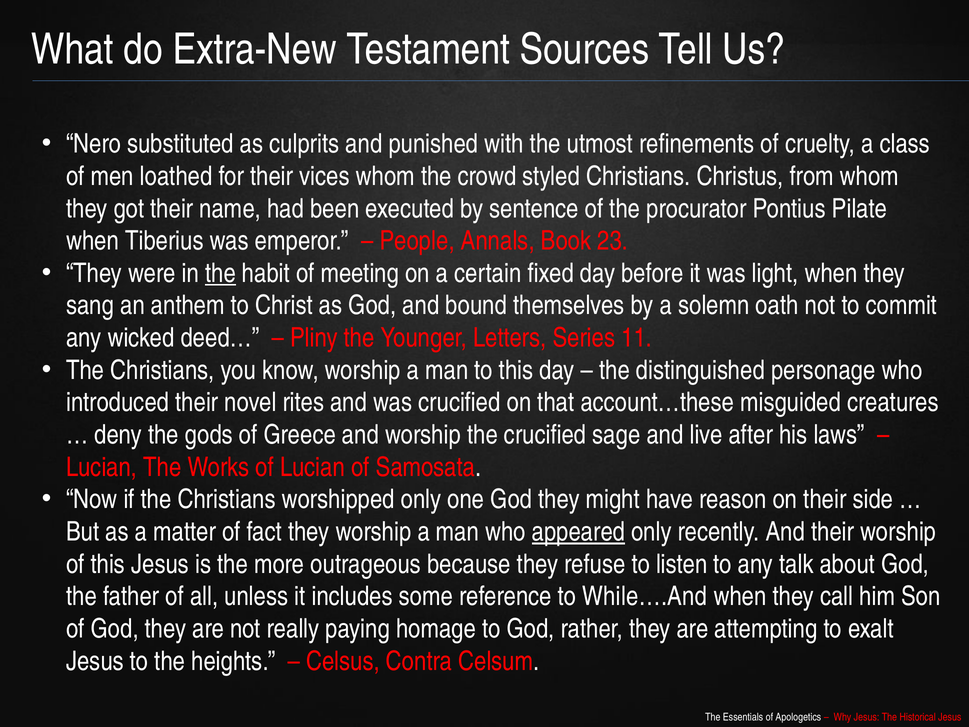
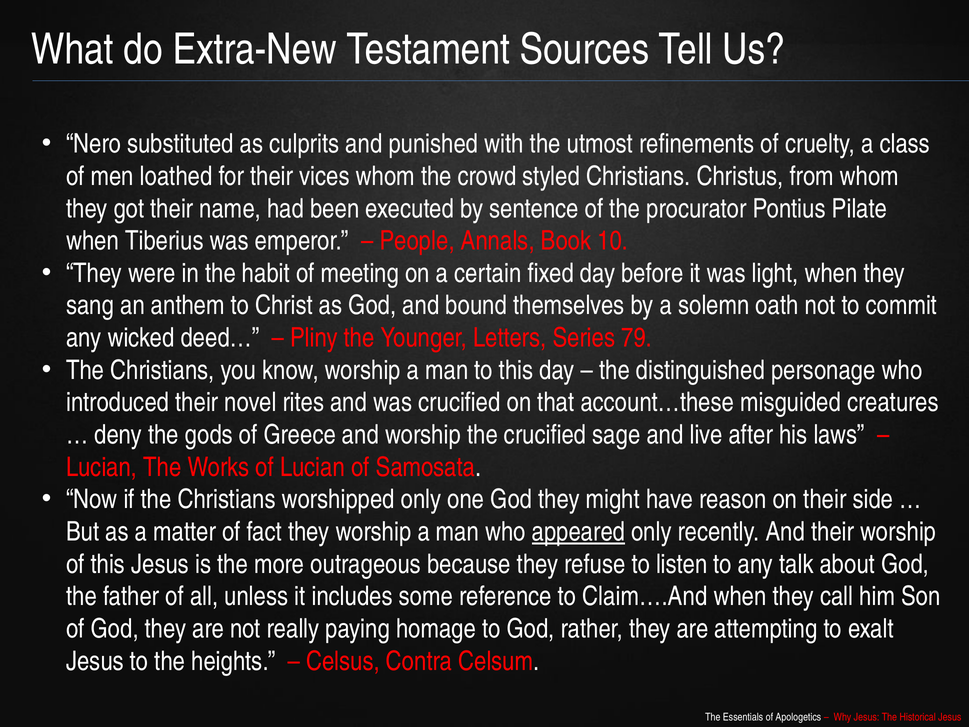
23: 23 -> 10 (613, 241)
the underline: present -> none (220, 273)
11: 11 -> 79 (637, 338)
While….And: While….And -> Claim….And (645, 596)
